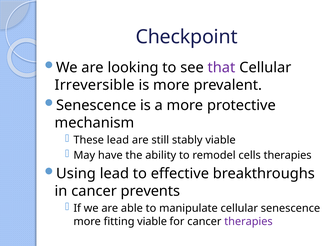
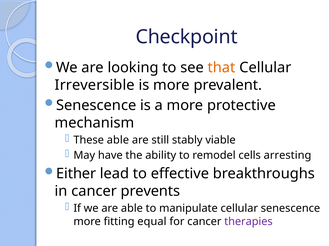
that colour: purple -> orange (222, 68)
These lead: lead -> able (118, 140)
cells therapies: therapies -> arresting (287, 156)
Using: Using -> Either (76, 174)
fitting viable: viable -> equal (152, 222)
